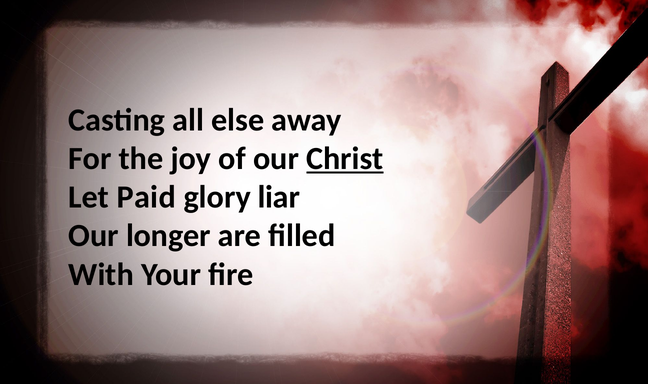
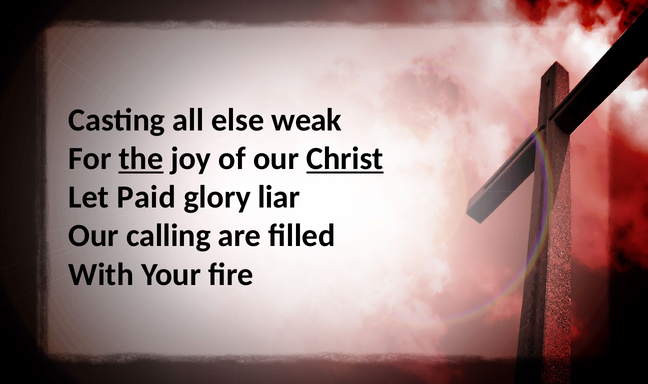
away: away -> weak (307, 120)
the underline: none -> present (141, 159)
longer: longer -> calling (168, 236)
